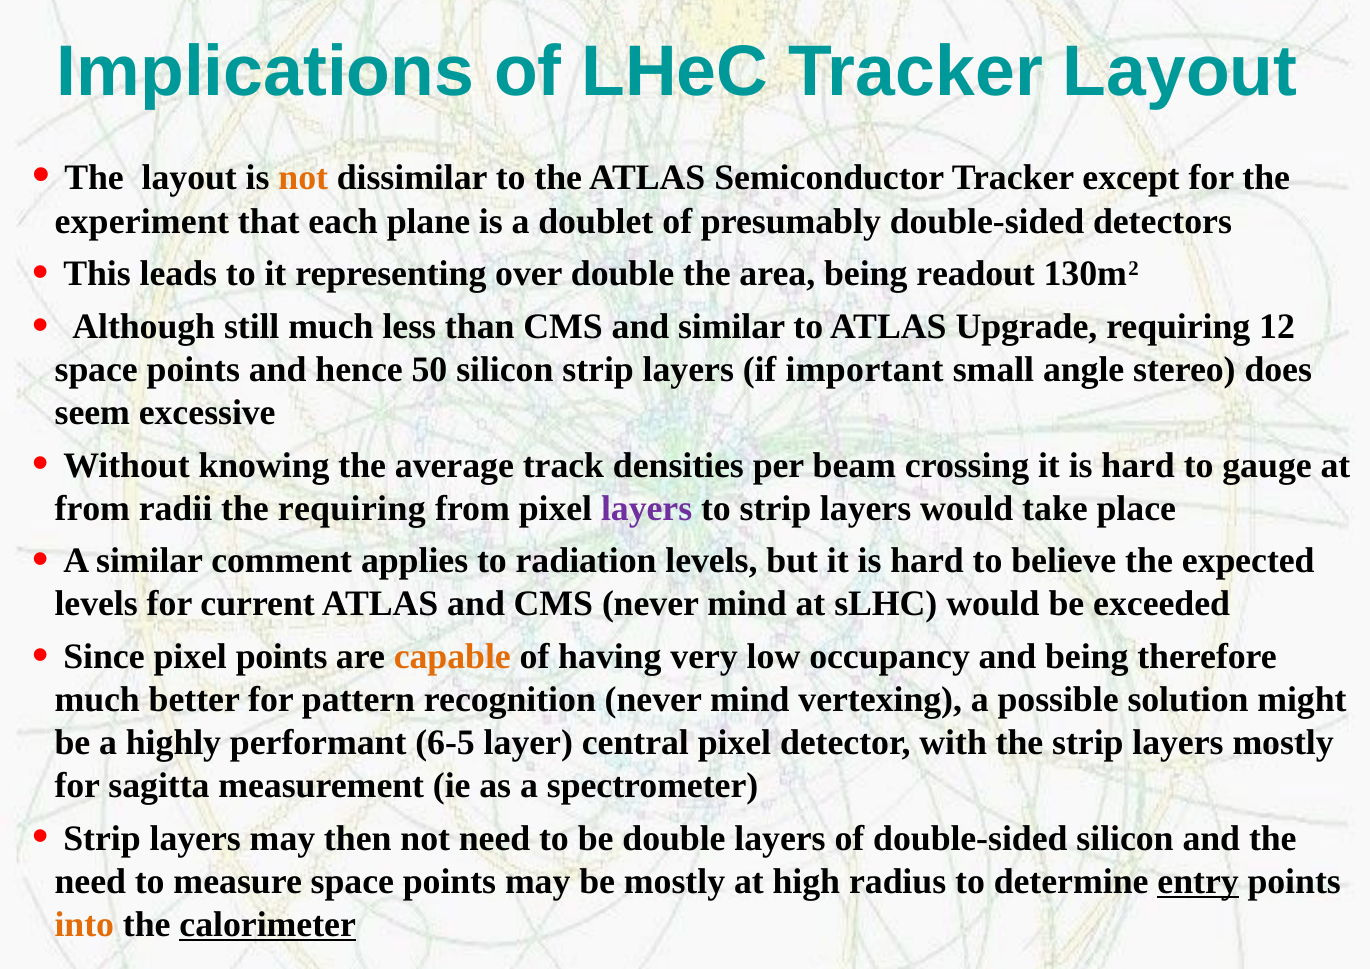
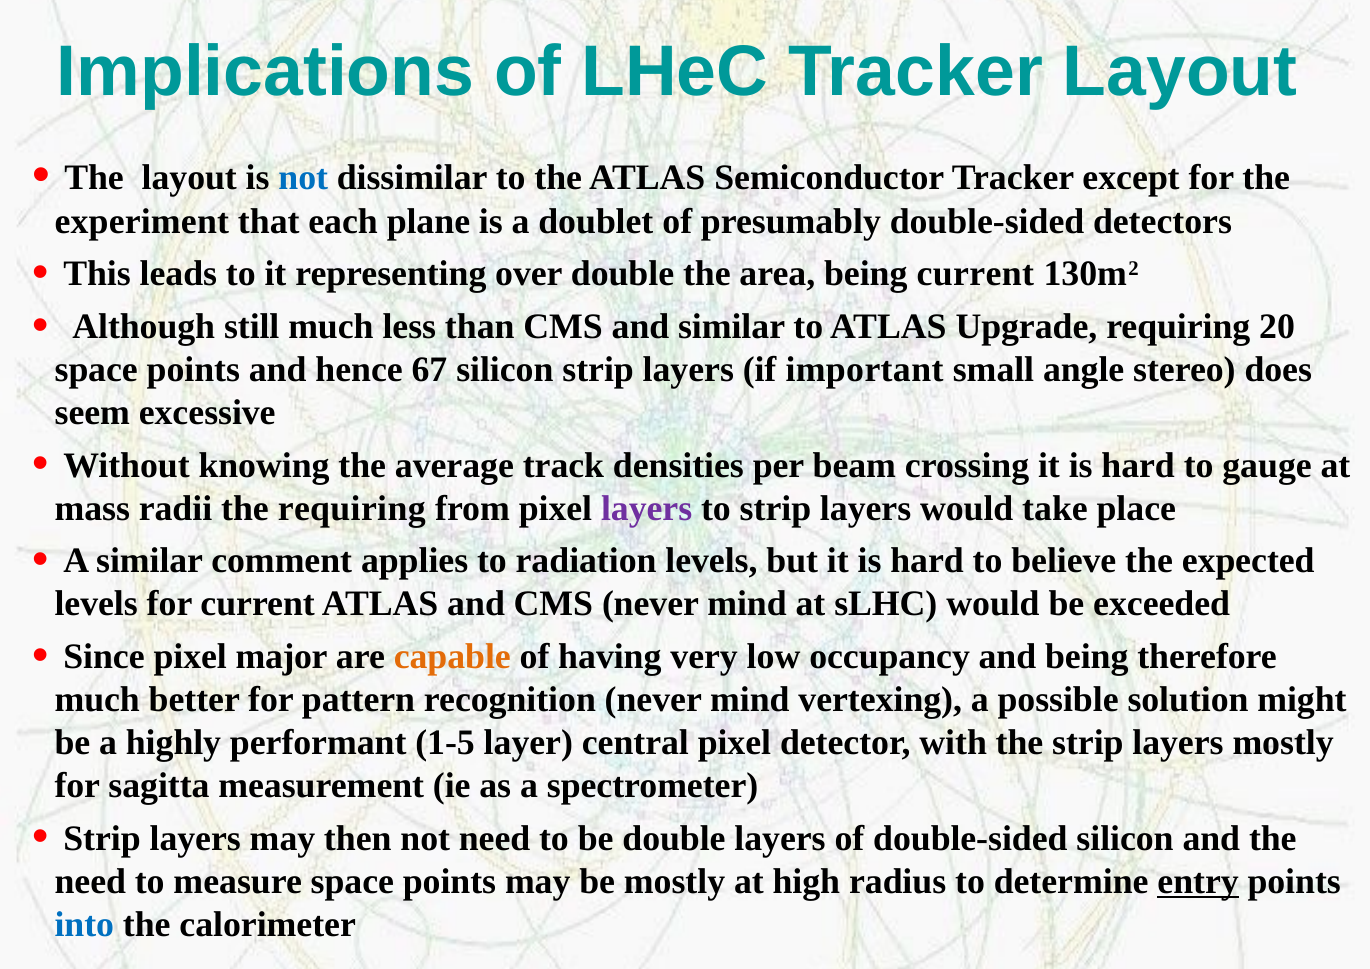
not colour: orange -> blue (303, 178)
being readout: readout -> current (975, 274)
12: 12 -> 20 (1277, 327)
50: 50 -> 67 (429, 370)
from: from -> mass (92, 508)
pixel points: points -> major (282, 657)
6-5: 6-5 -> 1-5 (445, 743)
into colour: orange -> blue (84, 924)
calorimeter underline: present -> none (268, 924)
